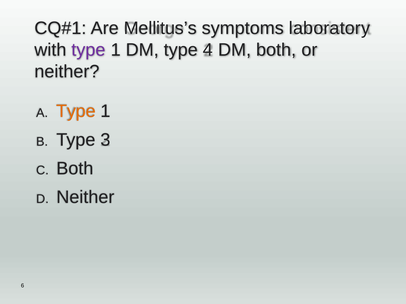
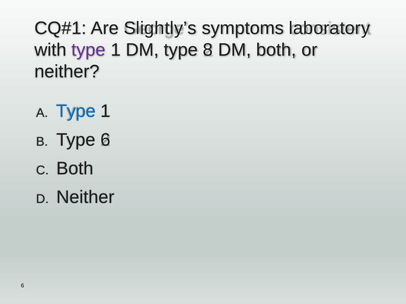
Mellitus’s: Mellitus’s -> Slightly’s (160, 28)
4: 4 -> 8 (208, 50)
Type colour: orange -> blue (76, 111)
Type 3: 3 -> 6 (106, 140)
